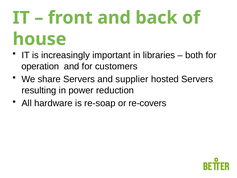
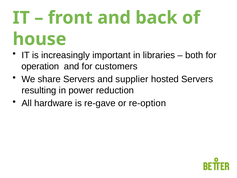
re-soap: re-soap -> re-gave (100, 103)
re-covers: re-covers -> re-option (147, 103)
